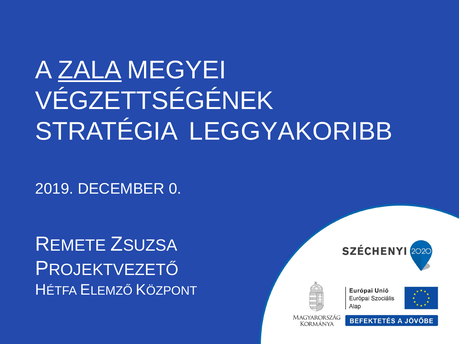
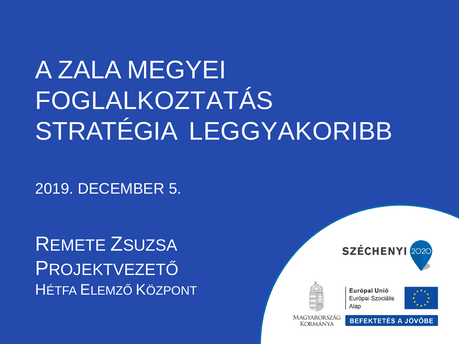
ZALA underline: present -> none (90, 70)
VÉGZETTSÉGÉNEK: VÉGZETTSÉGÉNEK -> FOGLALKOZTATÁS (154, 101)
0: 0 -> 5 (175, 189)
